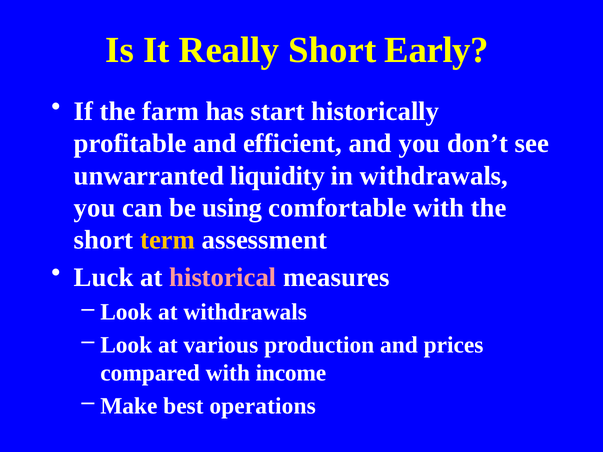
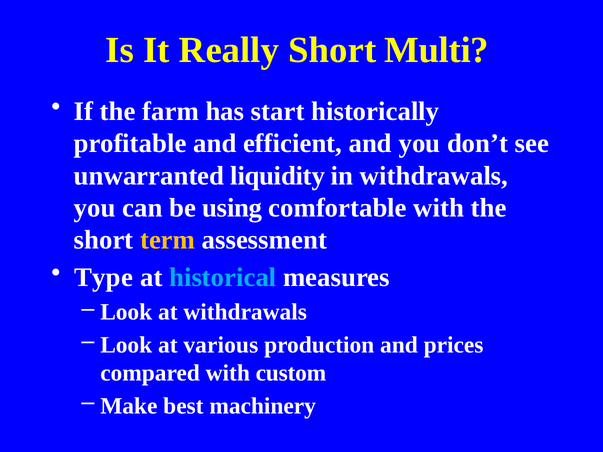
Early: Early -> Multi (437, 50)
Luck: Luck -> Type (104, 278)
historical colour: pink -> light blue (223, 278)
income: income -> custom (291, 373)
operations: operations -> machinery (263, 406)
